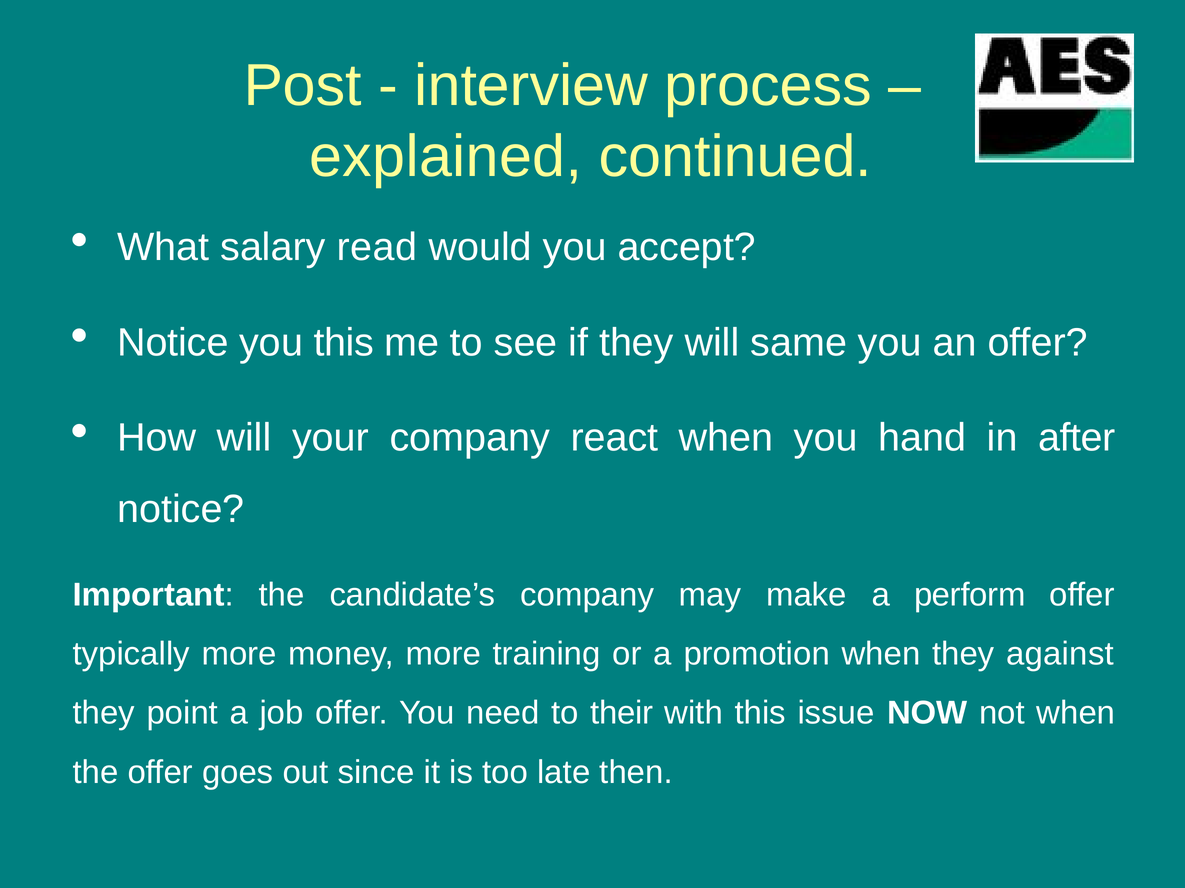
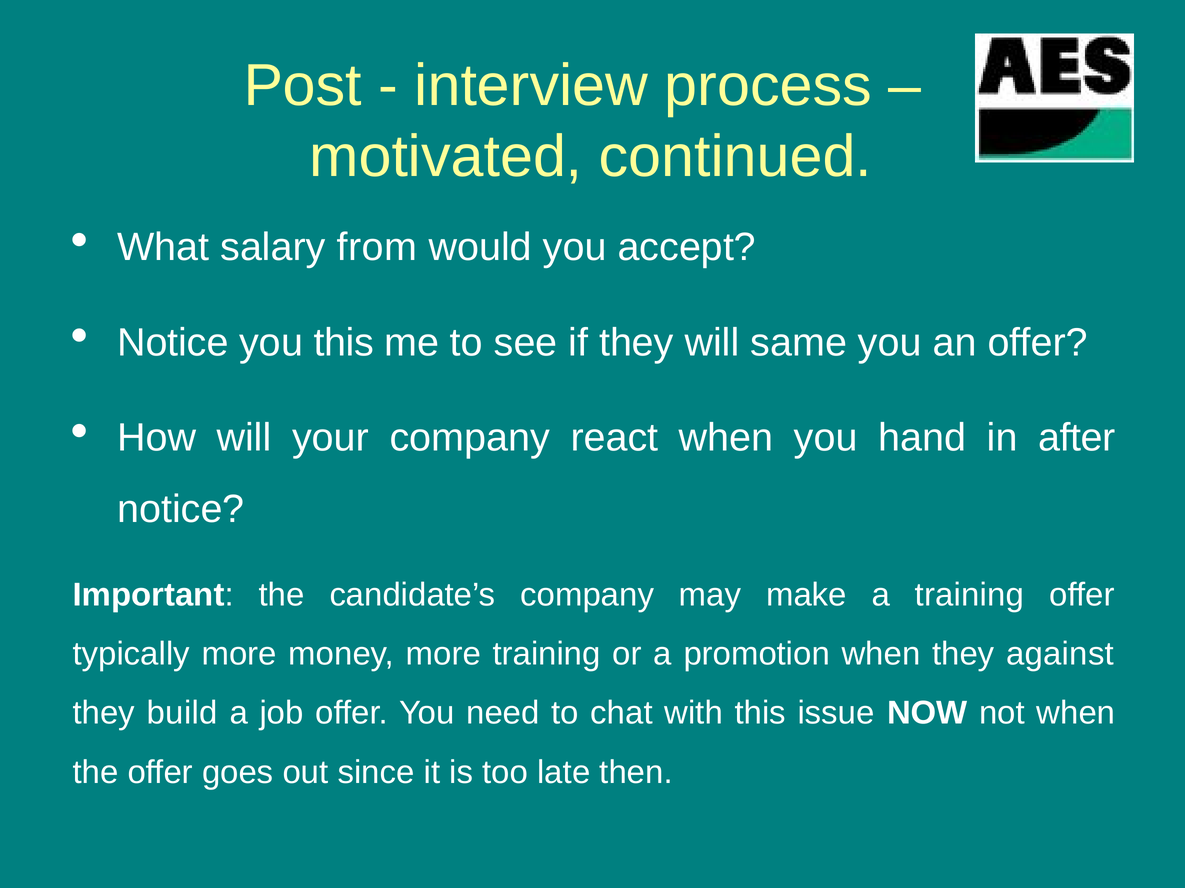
explained: explained -> motivated (446, 157)
read: read -> from (377, 247)
a perform: perform -> training (969, 595)
point: point -> build (182, 714)
their: their -> chat (621, 714)
